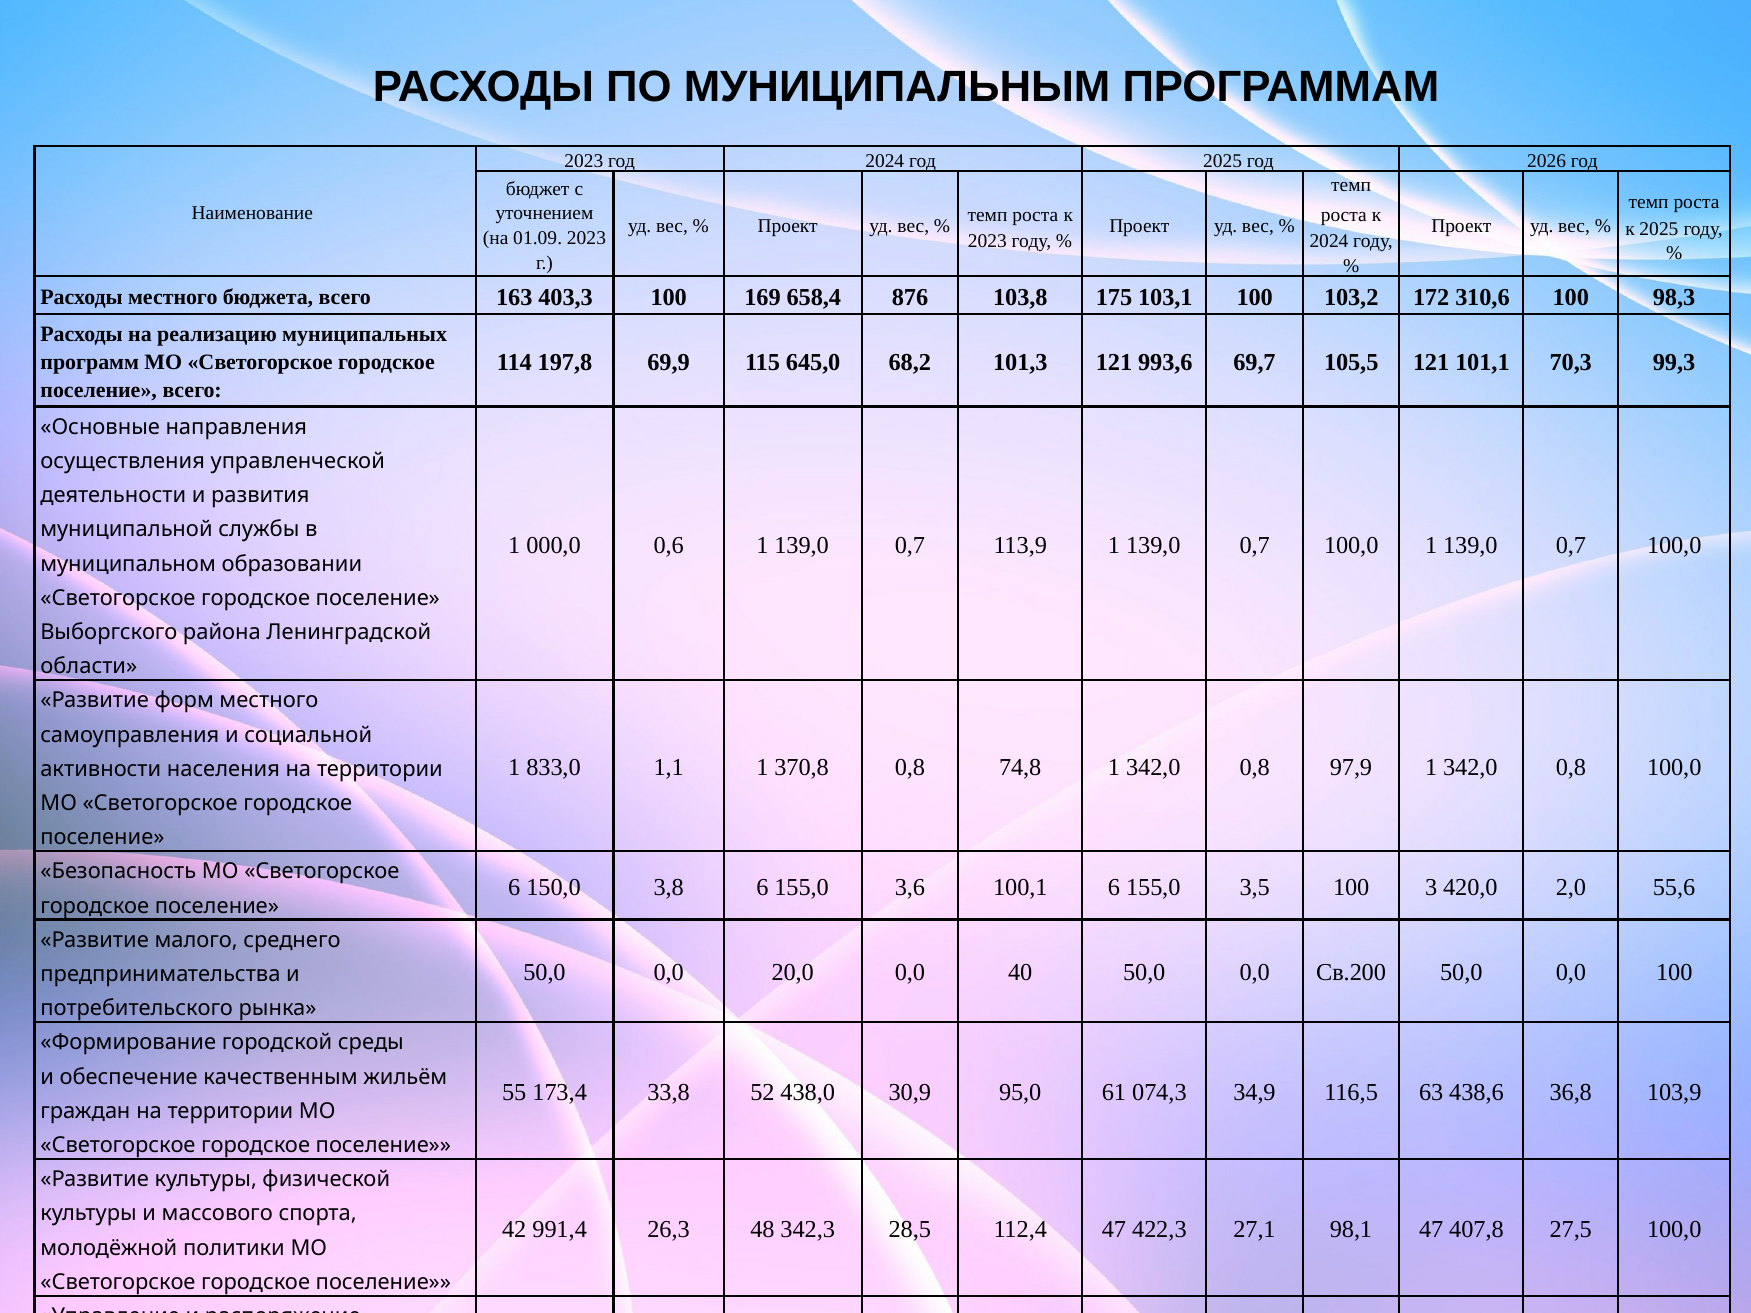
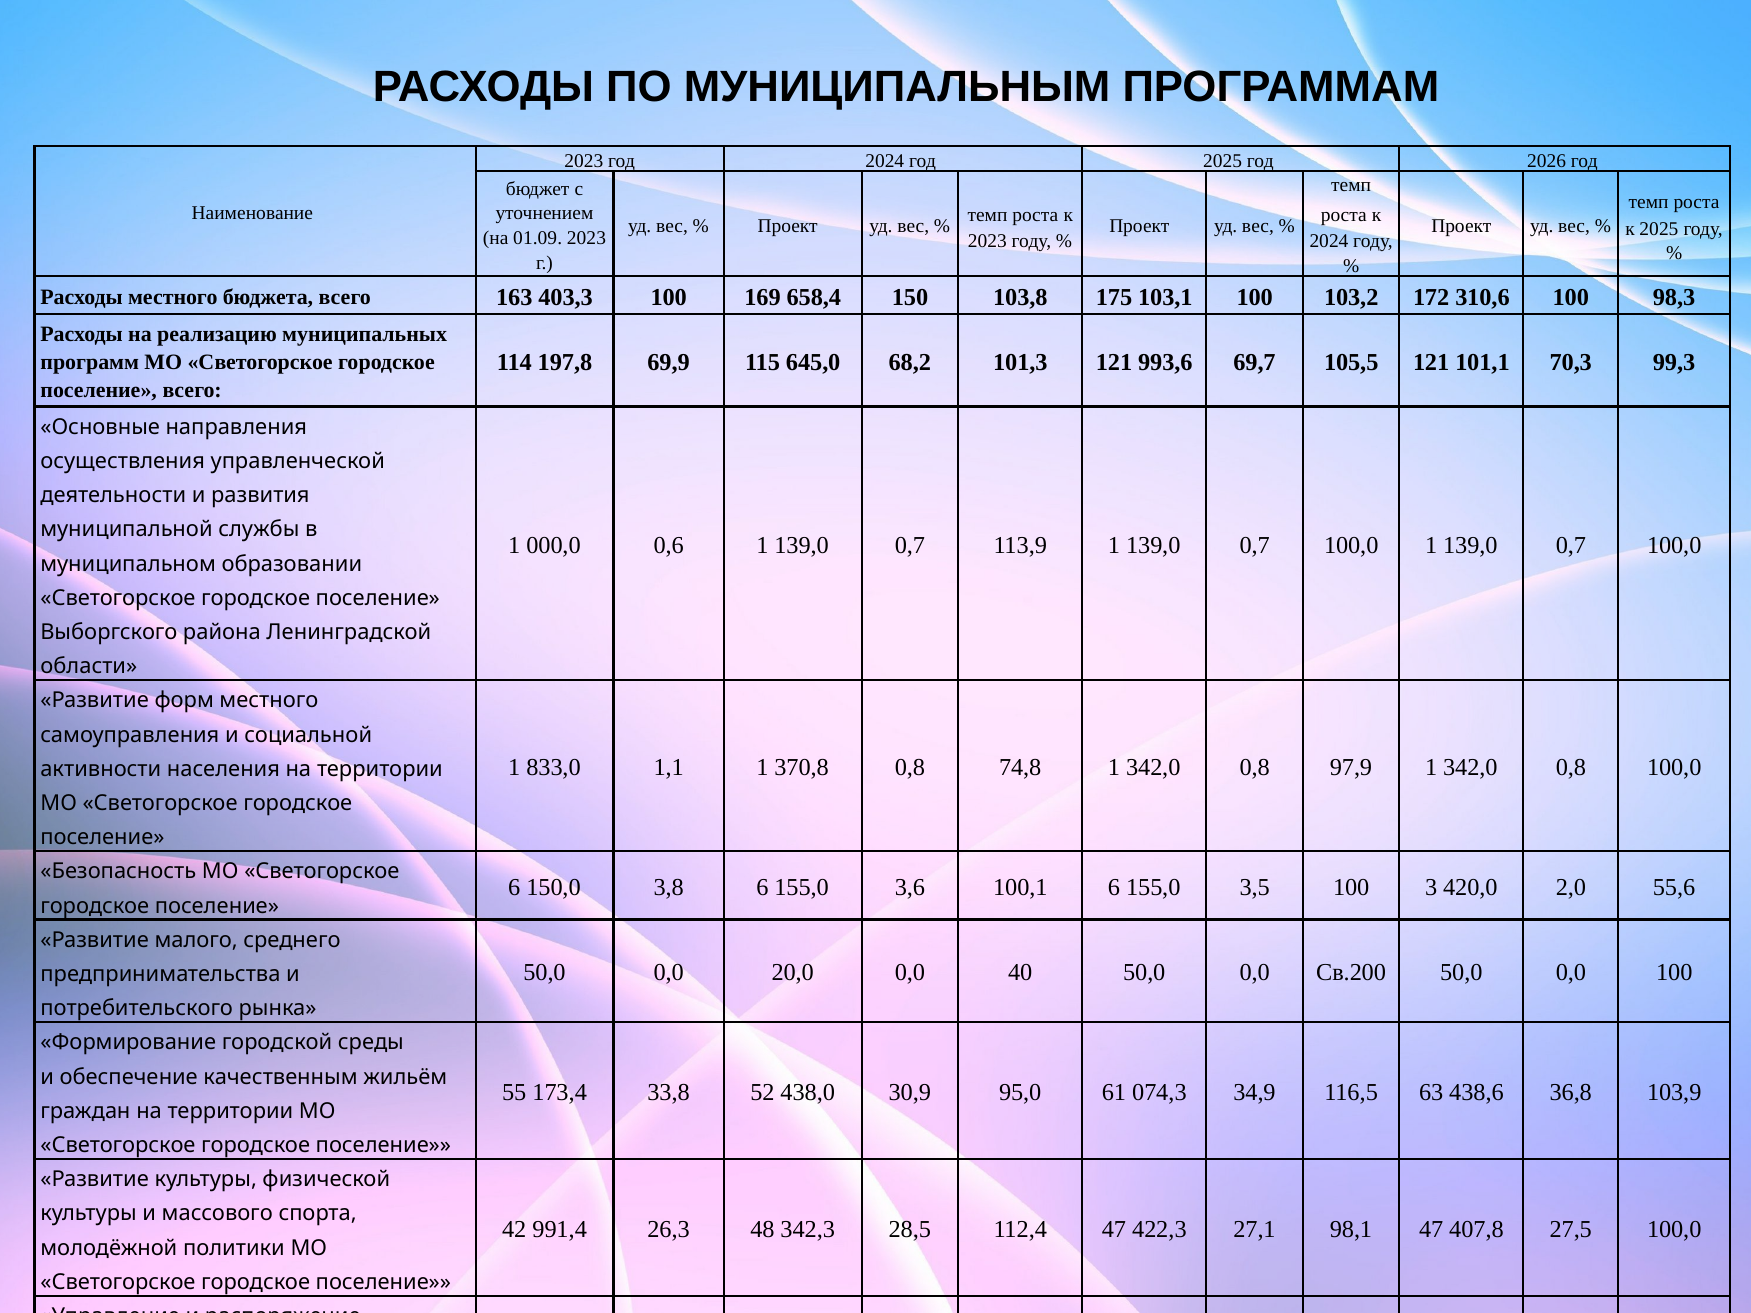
876: 876 -> 150 (910, 297)
